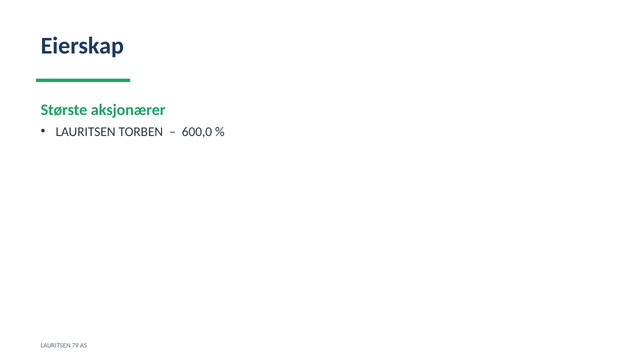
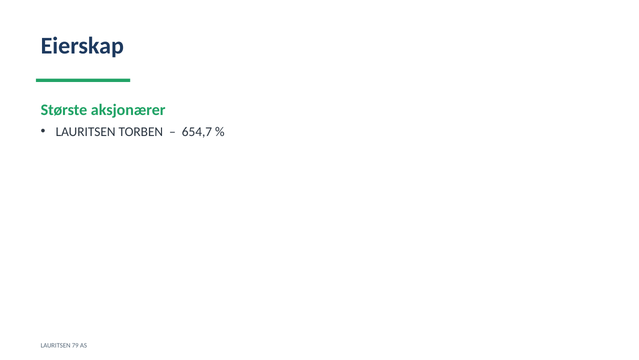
600,0: 600,0 -> 654,7 (197, 131)
